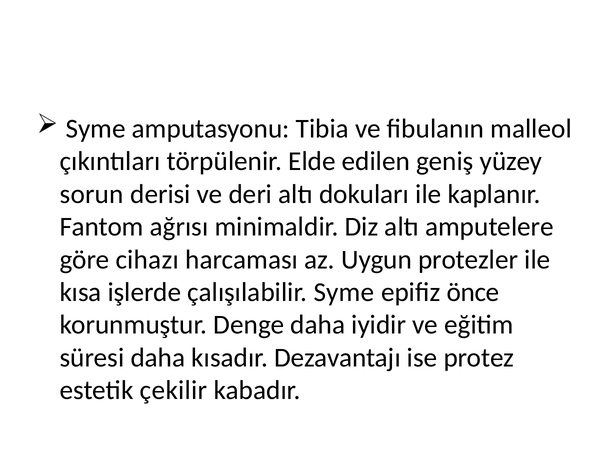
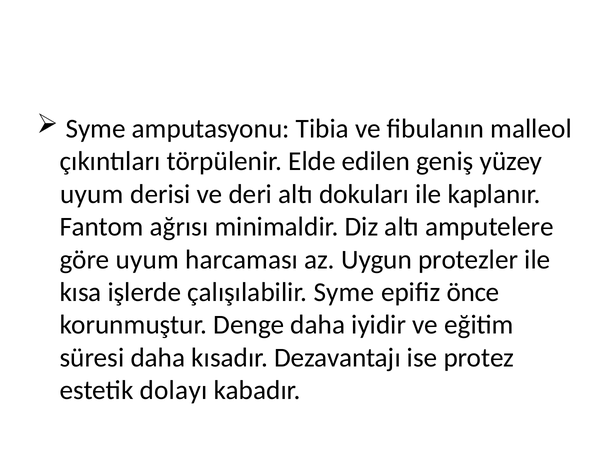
sorun: sorun -> uyum (92, 194)
göre cihazı: cihazı -> uyum (147, 259)
çekilir: çekilir -> dolayı (174, 390)
